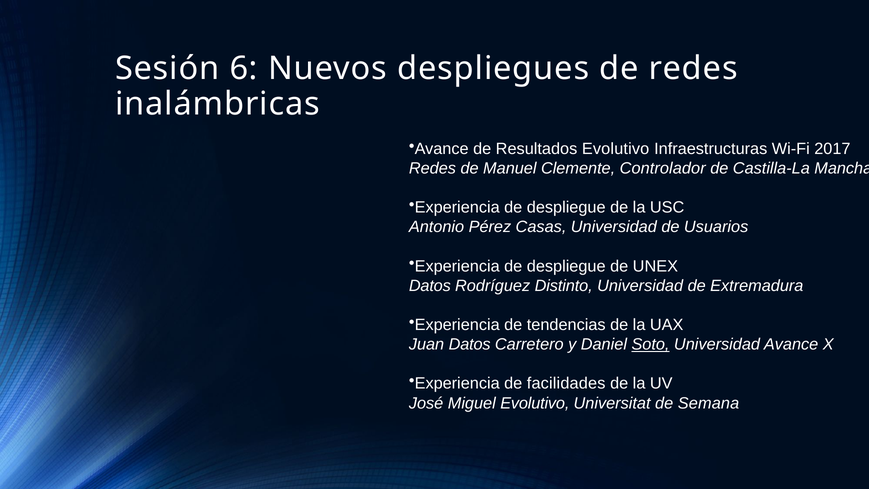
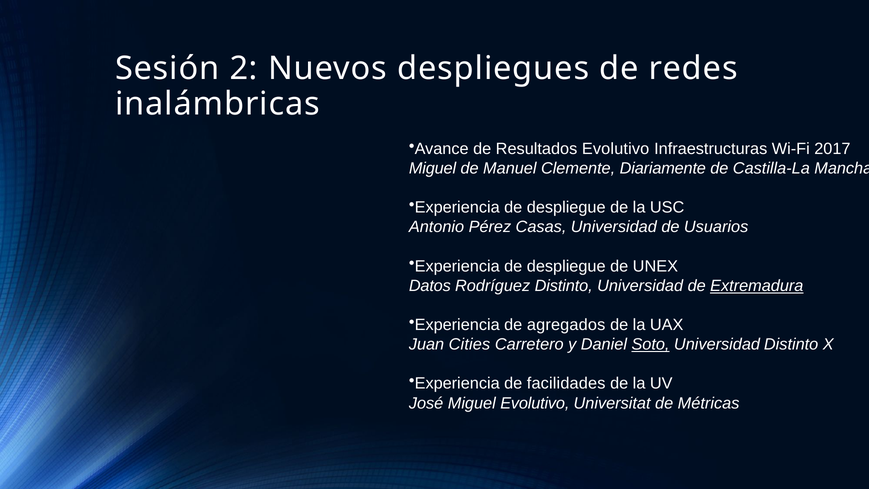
6: 6 -> 2 (244, 69)
Redes: Redes -> Miguel (433, 168)
Controlador: Controlador -> Diariamente (663, 168)
Extremadura underline: none -> present (757, 286)
tendencias: tendencias -> agregados (566, 325)
Juan Datos: Datos -> Cities (469, 344)
Universidad Avance: Avance -> Distinto (791, 344)
Semana: Semana -> Métricas (709, 403)
